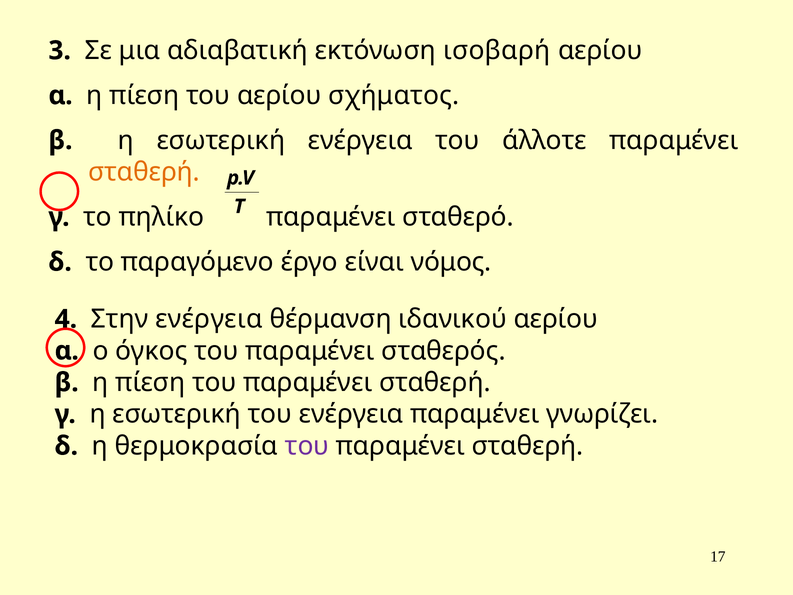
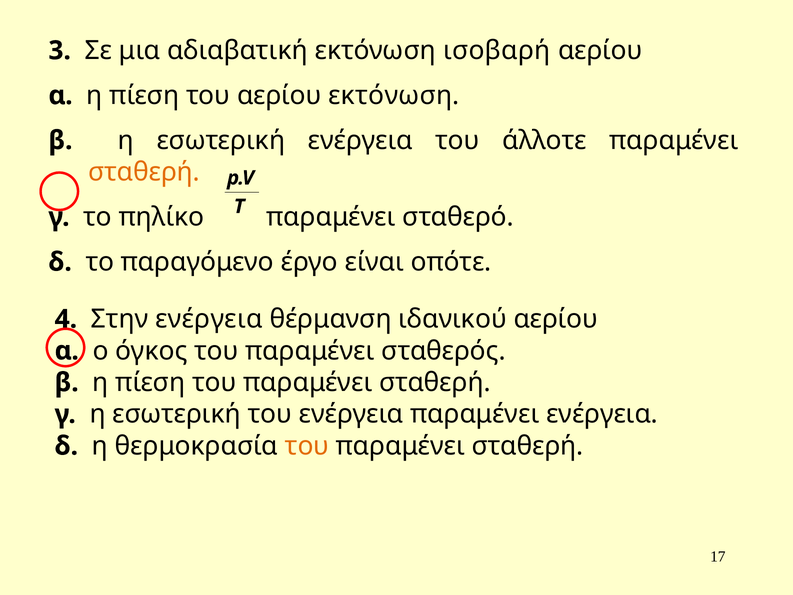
αερίου σχήματος: σχήματος -> εκτόνωση (394, 95)
νόμος: νόμος -> οπότε (451, 262)
παραμένει γνωρίζει: γνωρίζει -> ενέργεια (602, 414)
του colour: purple -> orange (307, 446)
